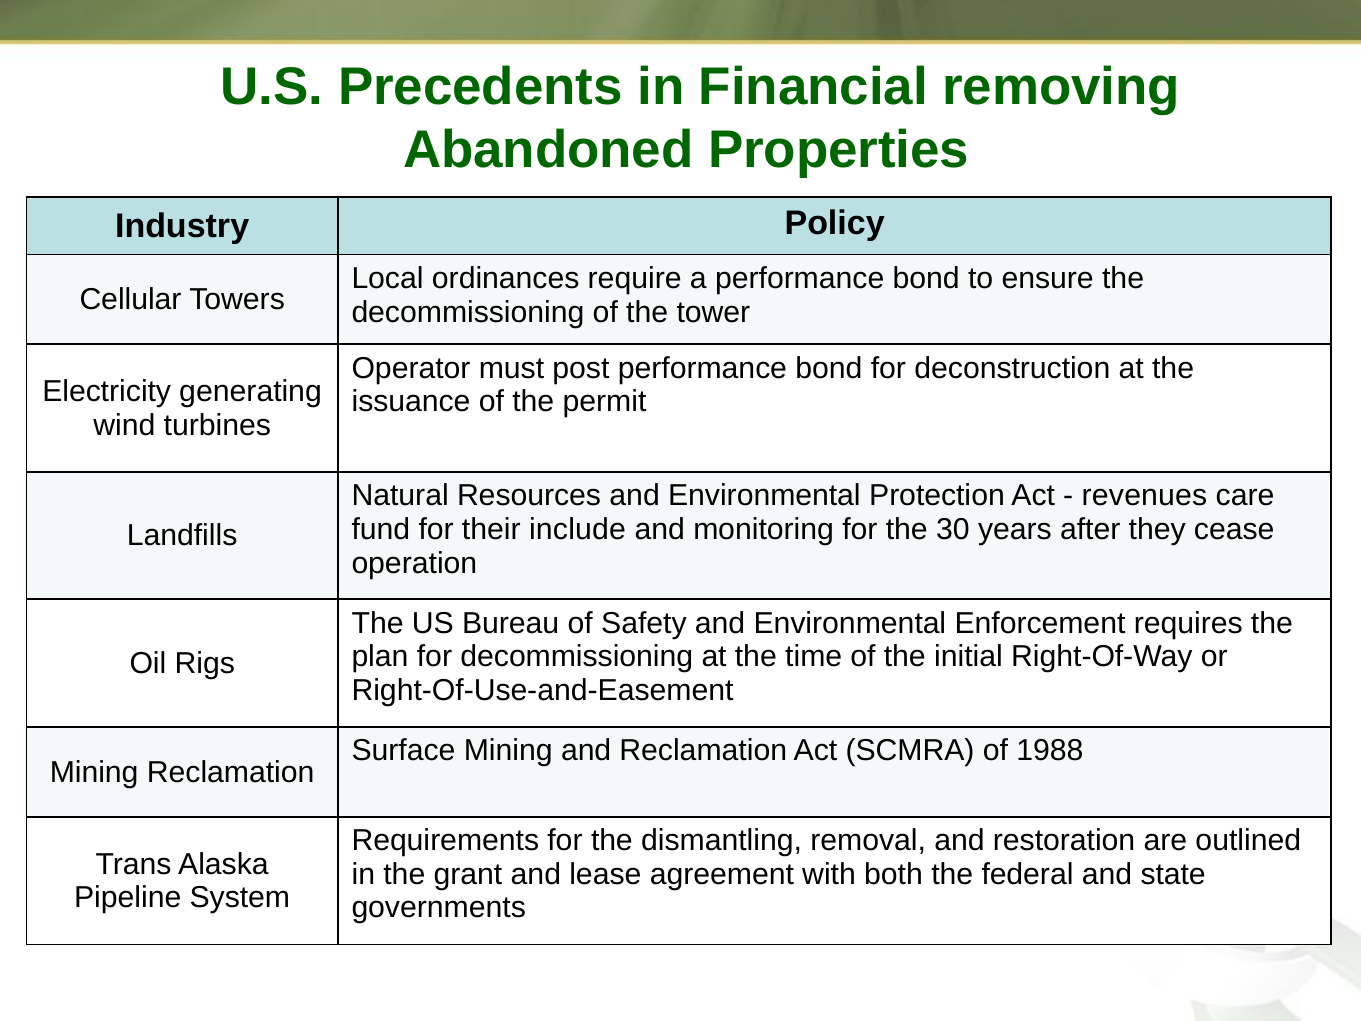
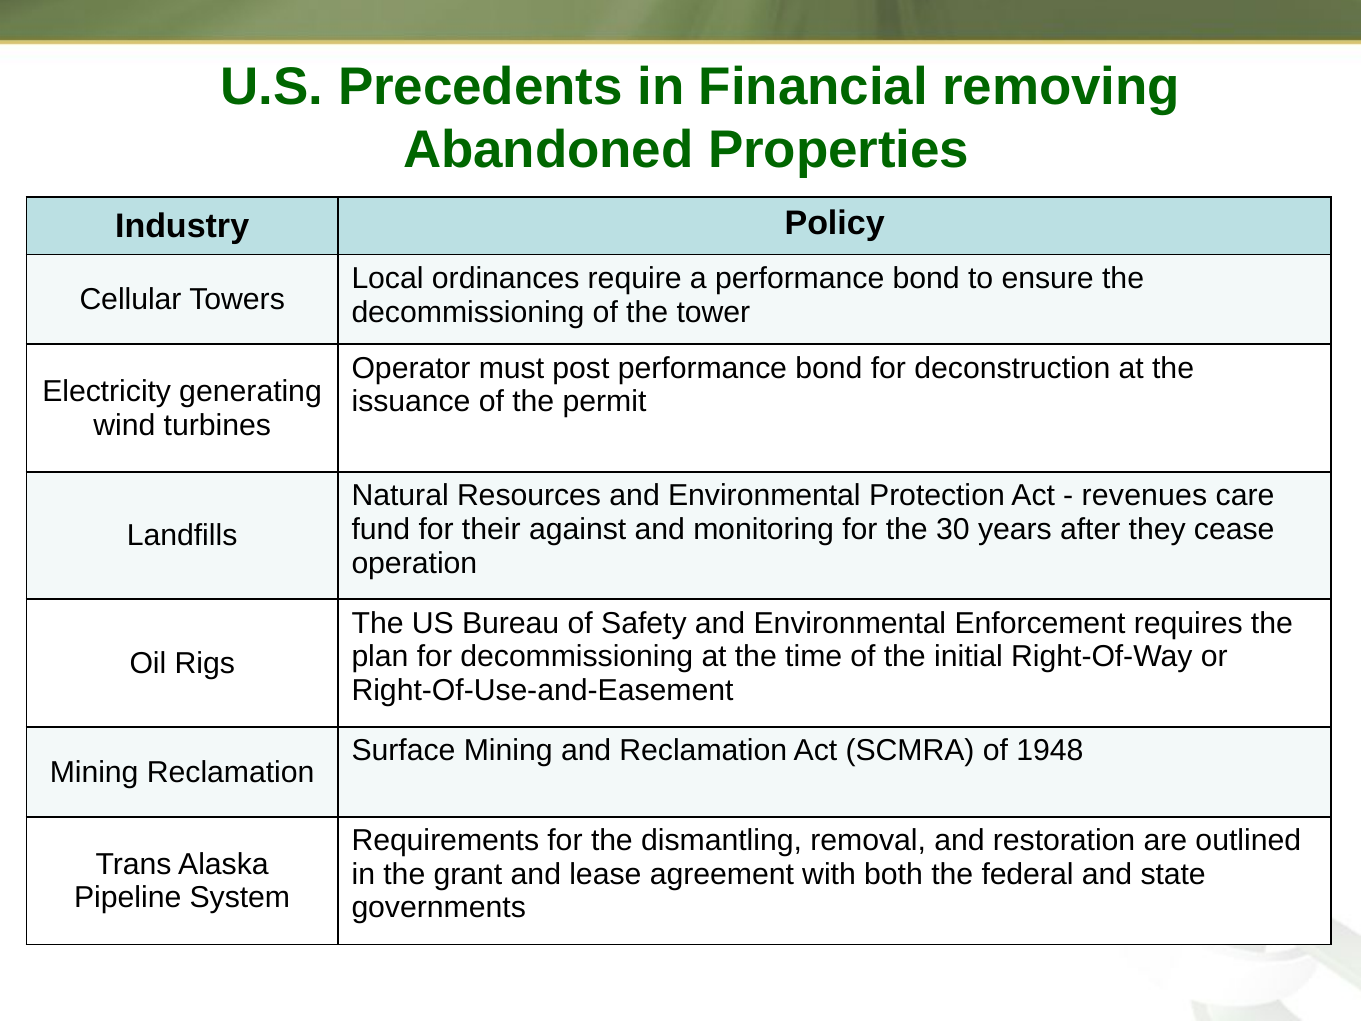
include: include -> against (578, 529)
1988: 1988 -> 1948 (1050, 751)
